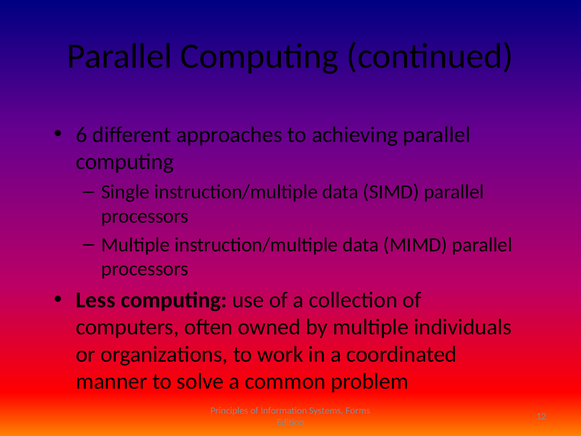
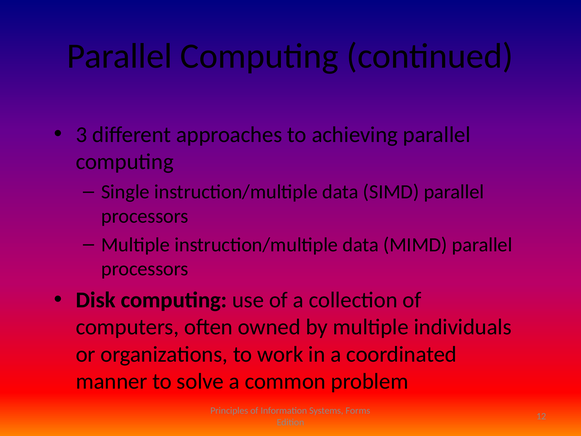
6: 6 -> 3 (81, 135)
Less: Less -> Disk (96, 300)
